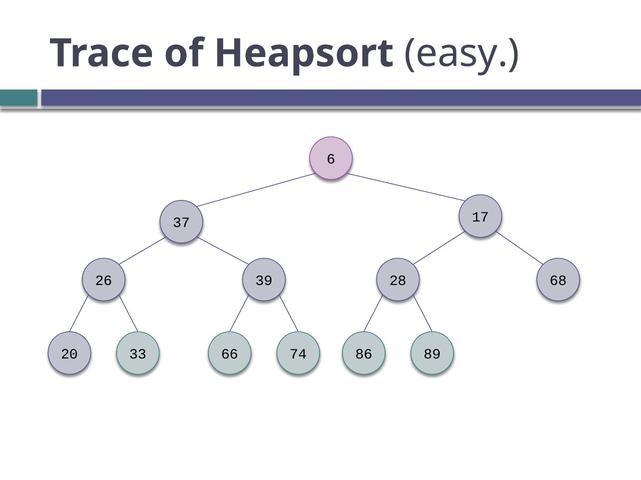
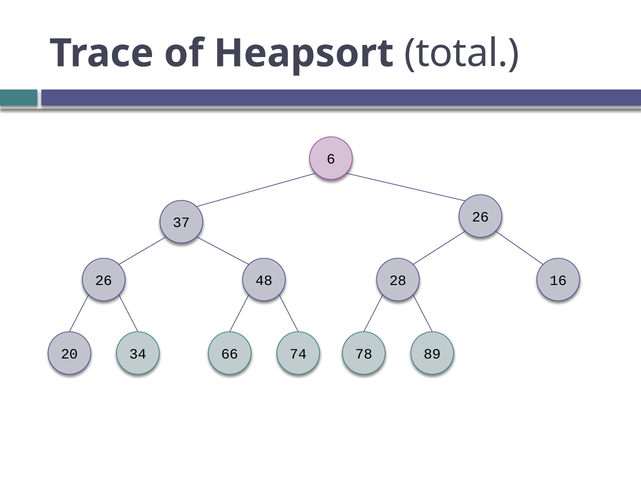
easy: easy -> total (462, 53)
37 17: 17 -> 26 (480, 217)
39: 39 -> 48 (264, 281)
68: 68 -> 16 (558, 281)
33: 33 -> 34 (138, 355)
86: 86 -> 78 (364, 355)
